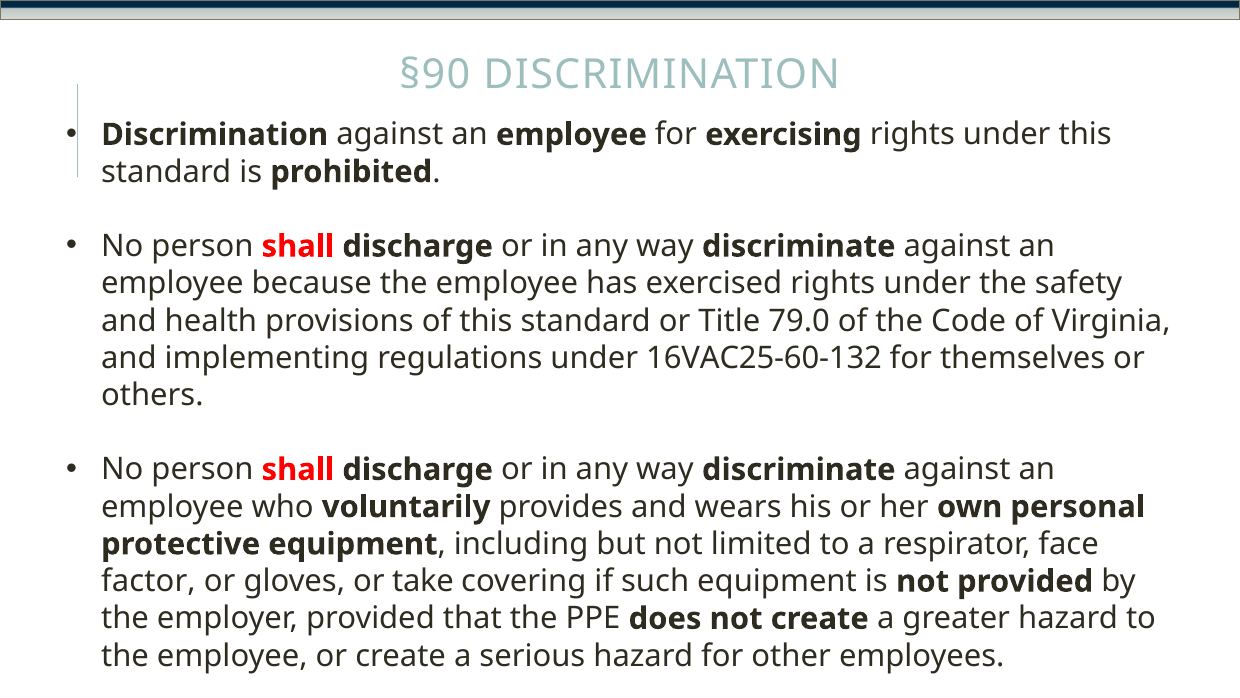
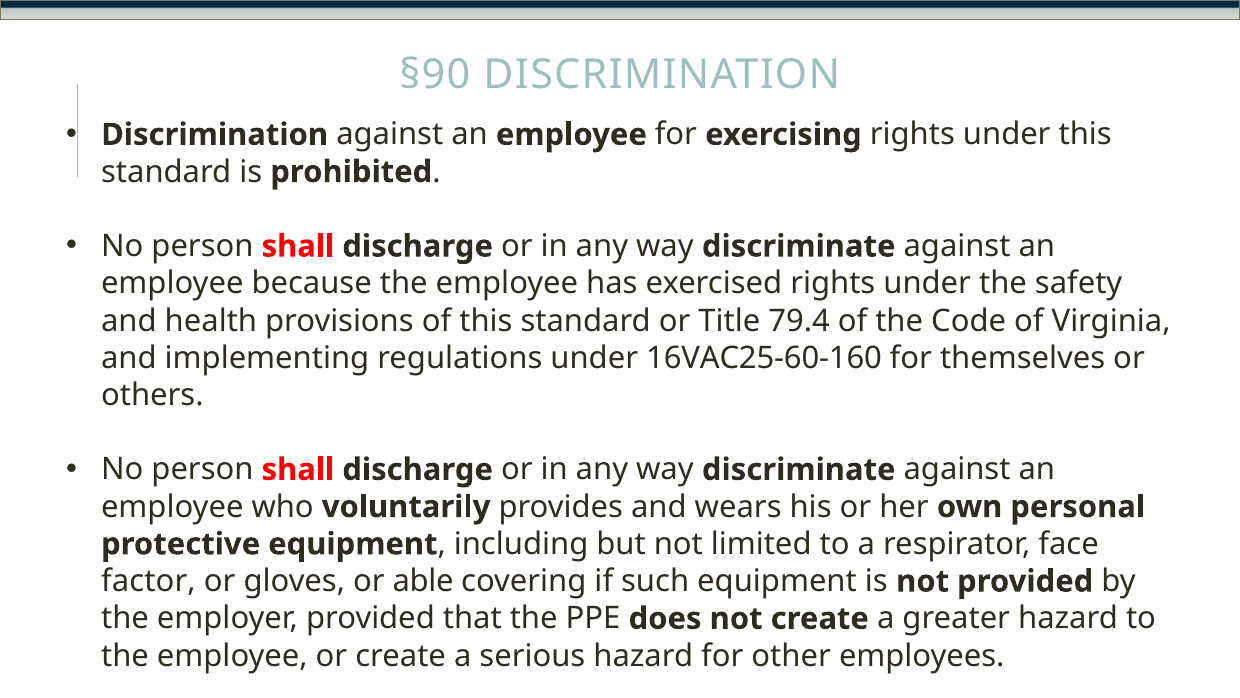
79.0: 79.0 -> 79.4 (799, 321)
16VAC25-60-132: 16VAC25-60-132 -> 16VAC25-60-160 (764, 358)
take: take -> able (423, 581)
